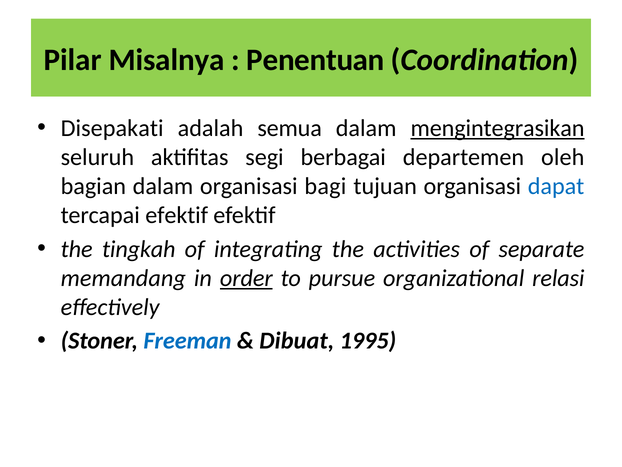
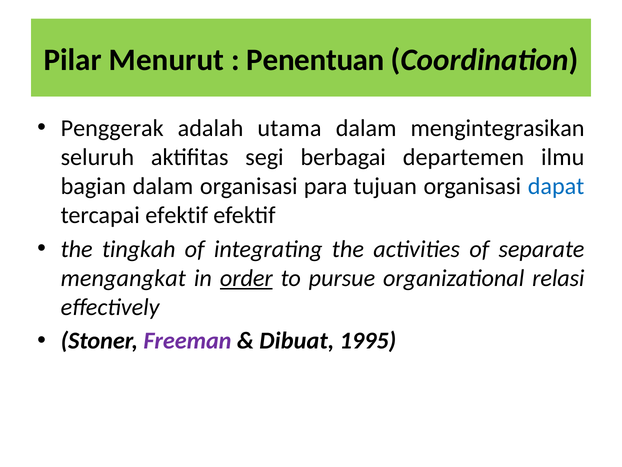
Misalnya: Misalnya -> Menurut (167, 60)
Disepakati: Disepakati -> Penggerak (112, 128)
semua: semua -> utama (289, 128)
mengintegrasikan underline: present -> none (498, 128)
oleh: oleh -> ilmu (563, 157)
bagi: bagi -> para (326, 186)
memandang: memandang -> mengangkat (123, 278)
Freeman colour: blue -> purple (187, 341)
